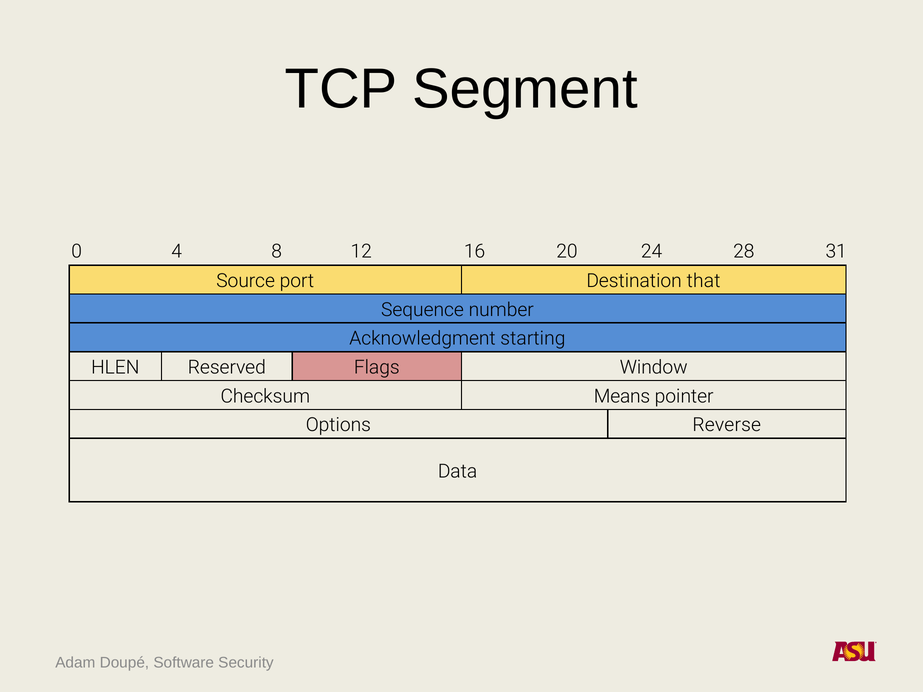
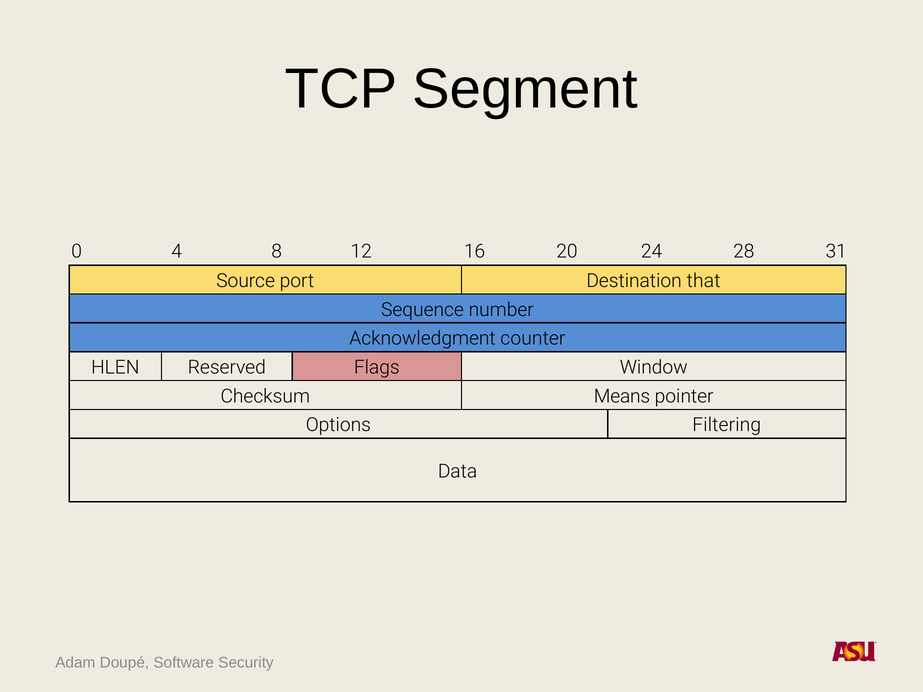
starting: starting -> counter (533, 339)
Reverse: Reverse -> Filtering (727, 425)
